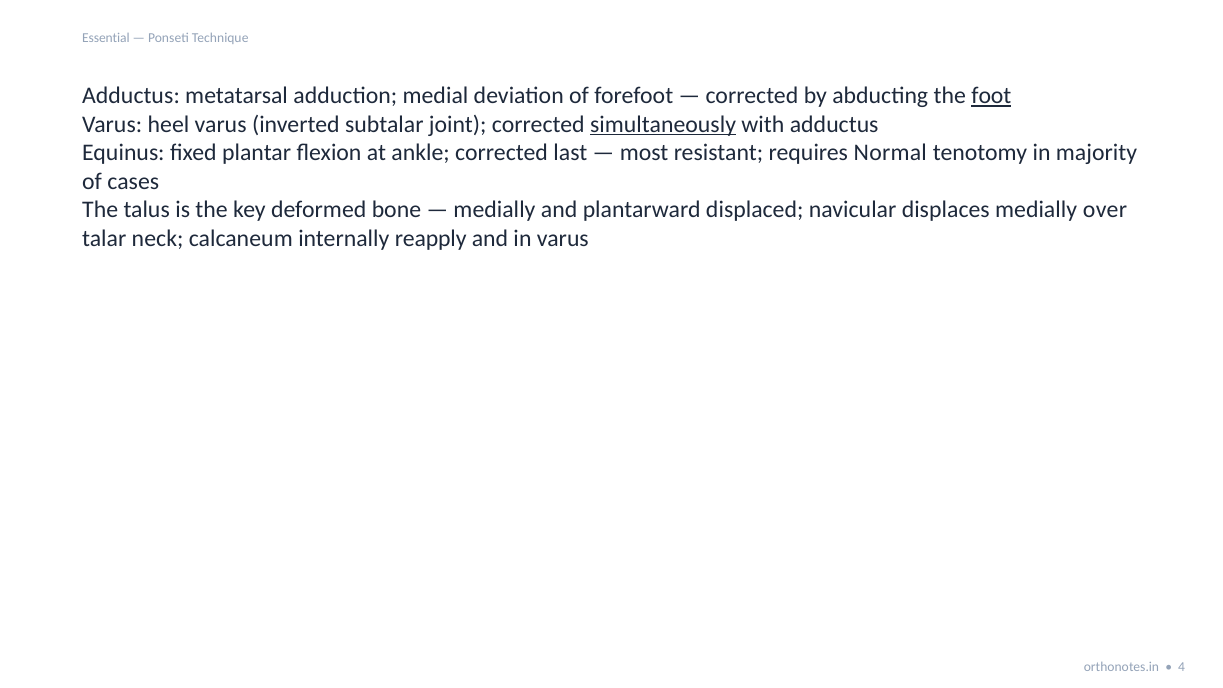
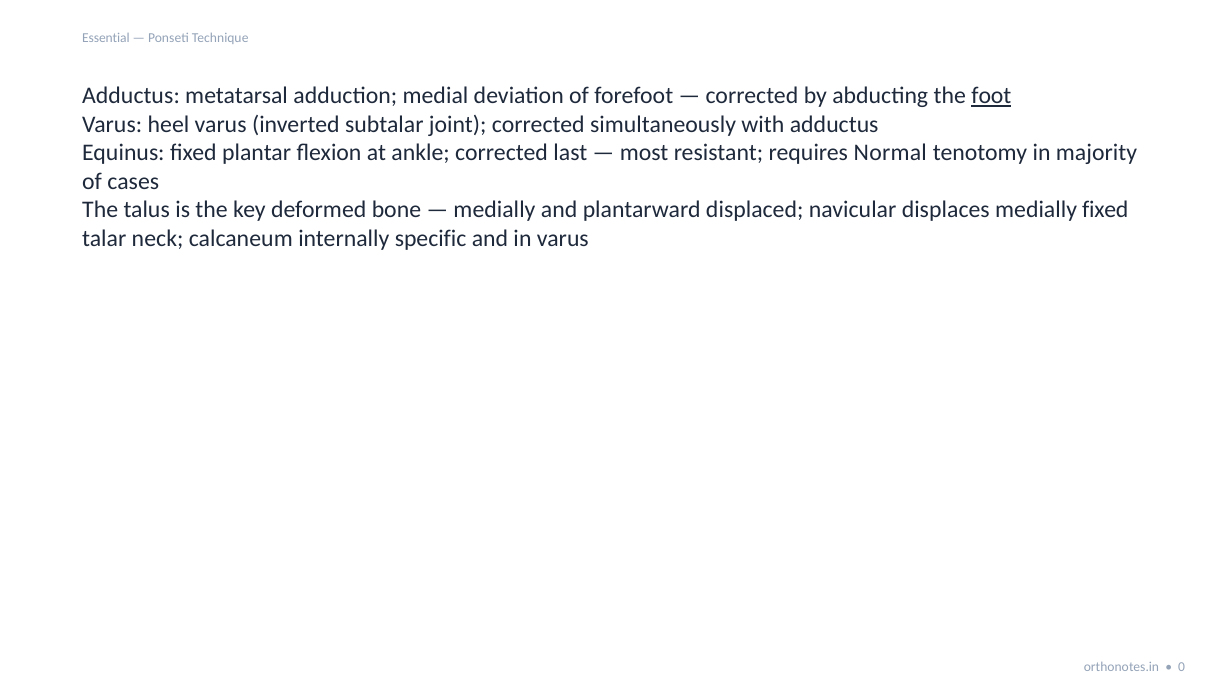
simultaneously underline: present -> none (663, 124)
medially over: over -> fixed (1105, 210)
reapply: reapply -> specific (431, 239)
4: 4 -> 0 (1182, 667)
